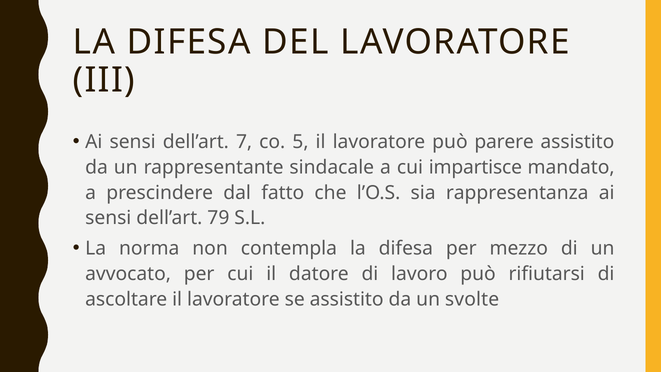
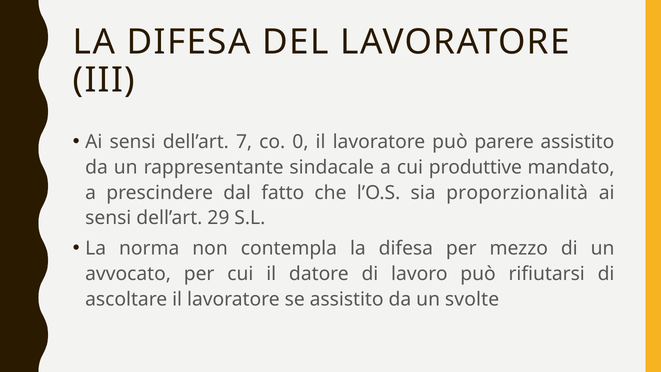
5: 5 -> 0 (300, 142)
impartisce: impartisce -> produttive (475, 167)
rappresentanza: rappresentanza -> proporzionalità (517, 193)
79: 79 -> 29 (218, 218)
